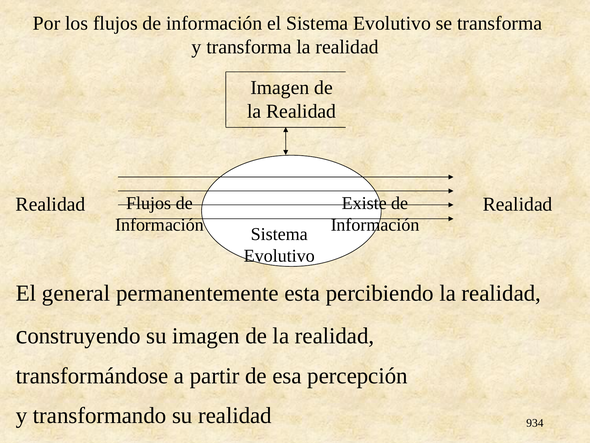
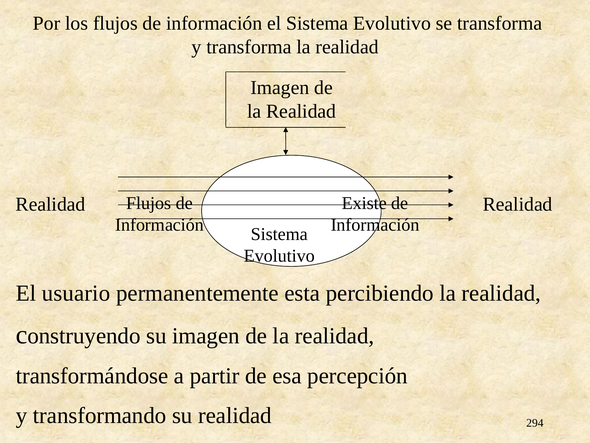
general: general -> usuario (76, 293)
934: 934 -> 294 (535, 423)
